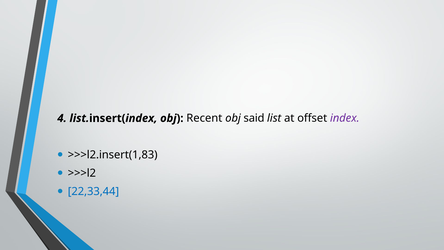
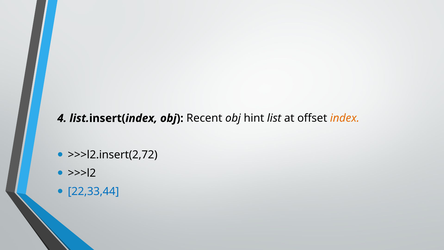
said: said -> hint (254, 118)
index colour: purple -> orange (345, 118)
>>>l2.insert(1,83: >>>l2.insert(1,83 -> >>>l2.insert(2,72 (113, 155)
